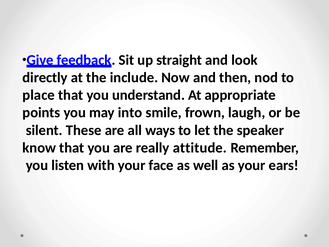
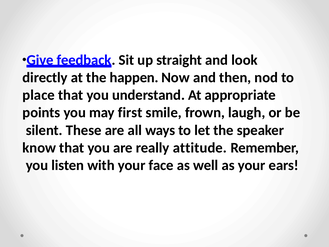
include: include -> happen (134, 77)
into: into -> first (130, 113)
